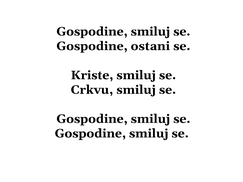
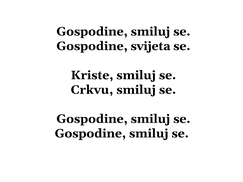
ostani: ostani -> svijeta (150, 46)
